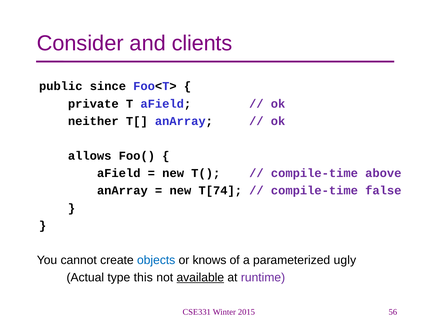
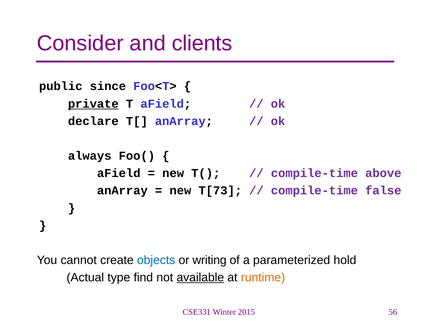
private underline: none -> present (93, 104)
neither: neither -> declare (93, 121)
allows: allows -> always (90, 156)
T[74: T[74 -> T[73 (220, 190)
knows: knows -> writing (210, 260)
ugly: ugly -> hold (345, 260)
this: this -> find (143, 277)
runtime colour: purple -> orange (263, 277)
